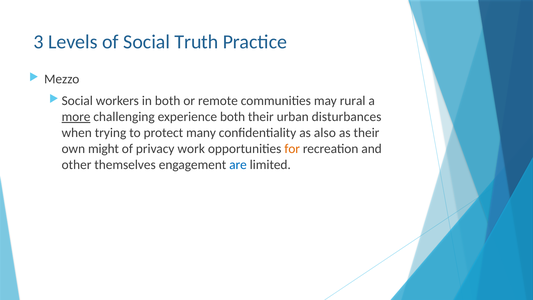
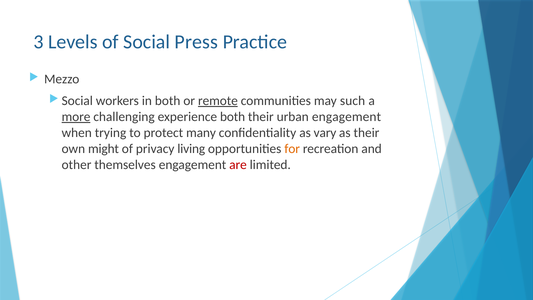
Truth: Truth -> Press (196, 42)
remote underline: none -> present (218, 101)
rural: rural -> such (353, 101)
urban disturbances: disturbances -> engagement (347, 117)
also: also -> vary (325, 133)
work: work -> living (191, 149)
are colour: blue -> red (238, 165)
